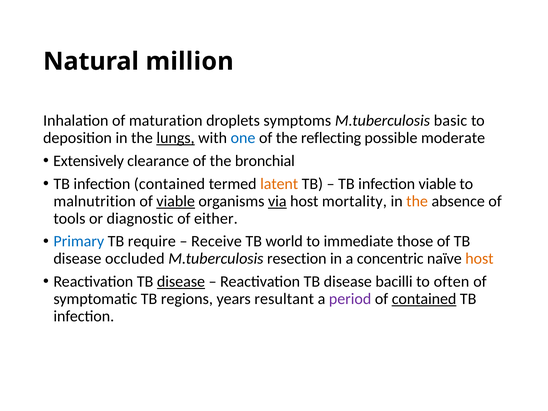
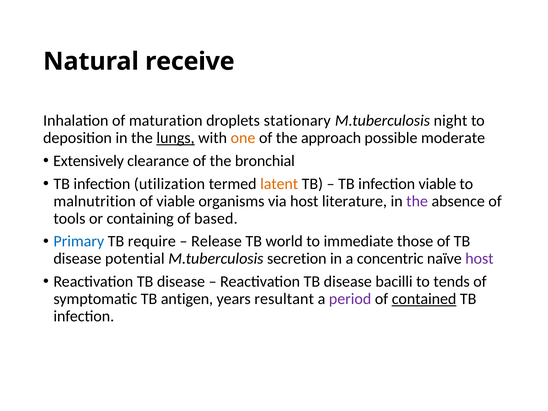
million: million -> receive (190, 61)
symptoms: symptoms -> stationary (297, 121)
basic: basic -> night (450, 121)
one colour: blue -> orange (243, 138)
reflecting: reflecting -> approach (331, 138)
infection contained: contained -> utilization (169, 184)
viable underline: present -> none (176, 201)
via underline: present -> none (277, 201)
mortality: mortality -> literature (354, 201)
the colour: orange -> purple (417, 201)
diagnostic: diagnostic -> containing (140, 218)
either: either -> based (216, 218)
Receive: Receive -> Release (216, 241)
occluded: occluded -> potential (135, 259)
resection: resection -> secretion (297, 259)
host colour: orange -> purple (479, 259)
disease underline: present -> none (181, 282)
often: often -> tends (452, 282)
regions: regions -> antigen (187, 299)
